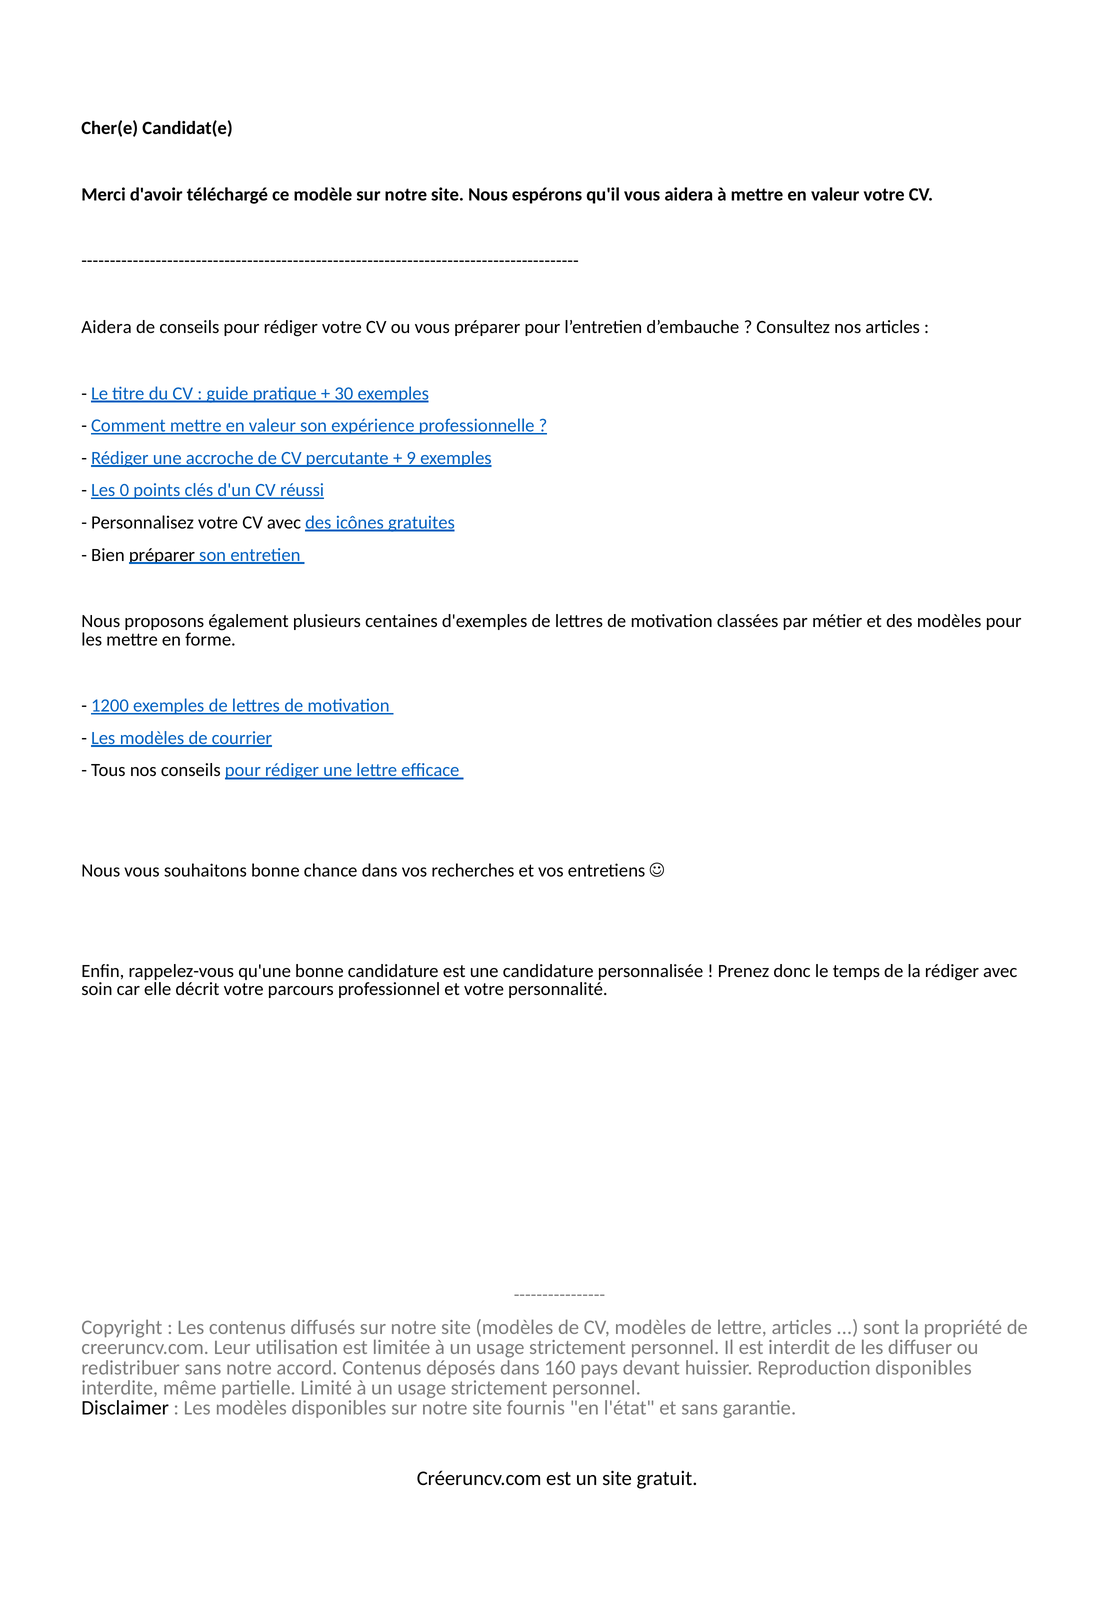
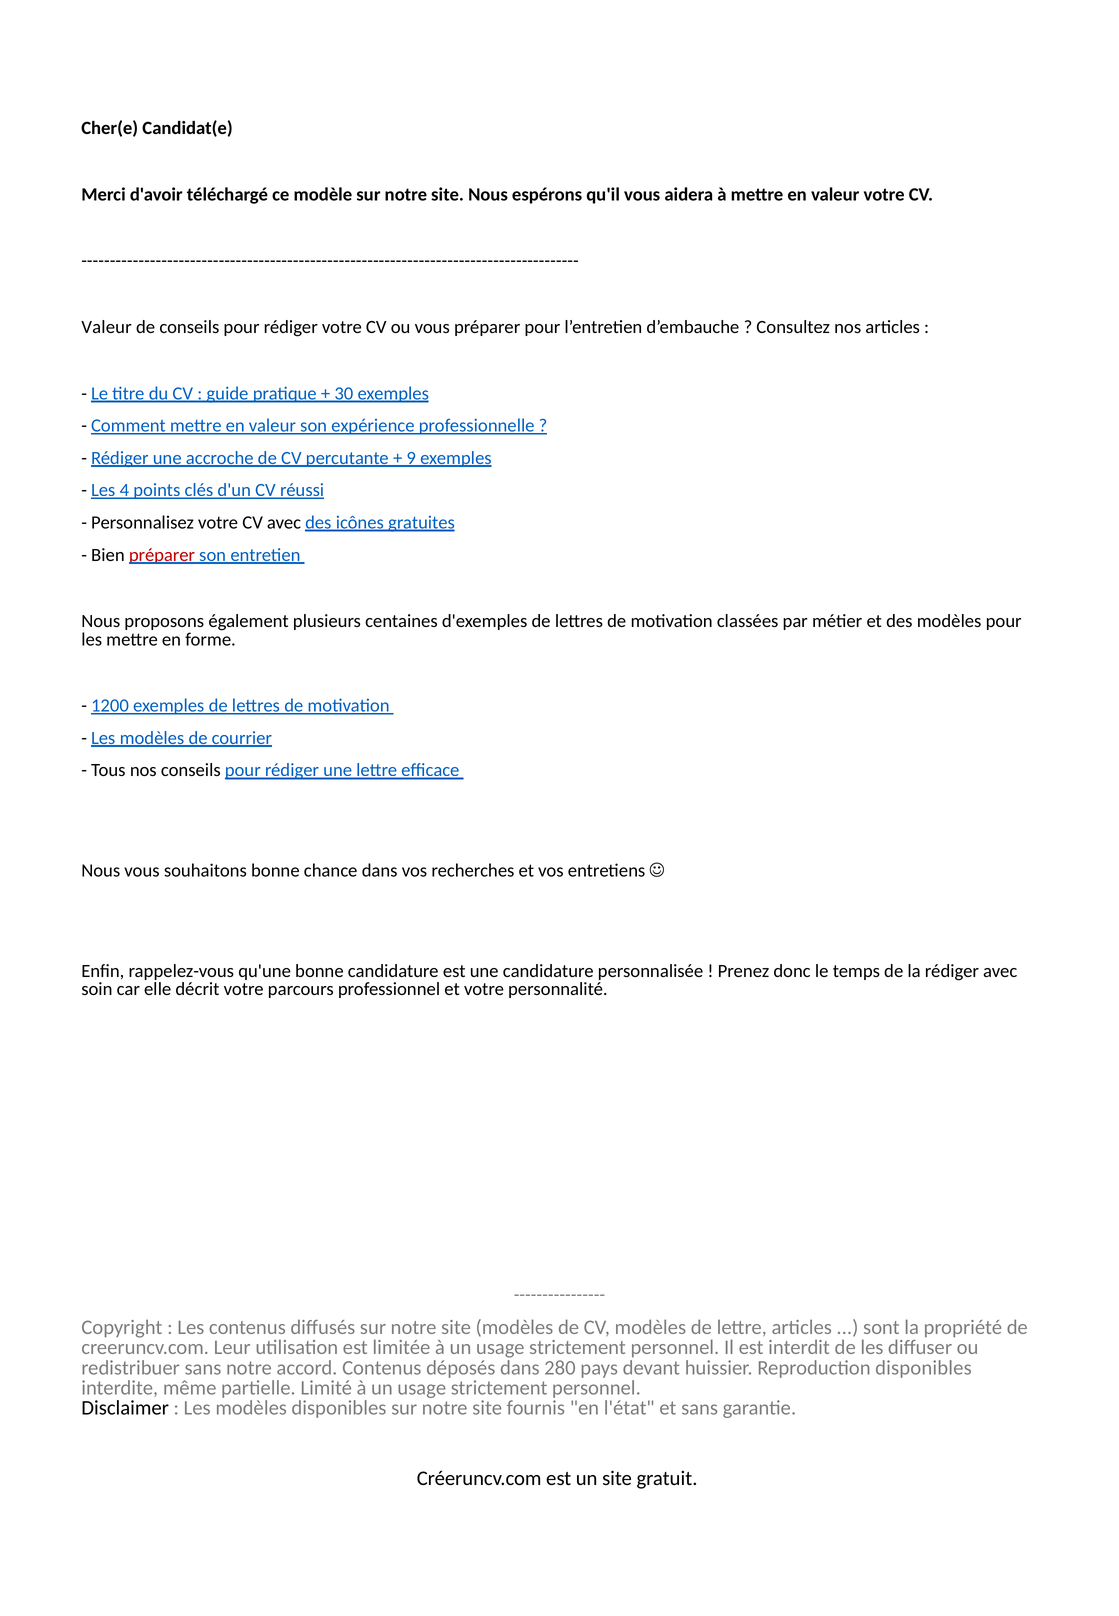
Aidera: Aidera -> Valeur (107, 327)
0: 0 -> 4 (124, 490)
préparer colour: black -> red (162, 555)
160: 160 -> 280 (560, 1368)
